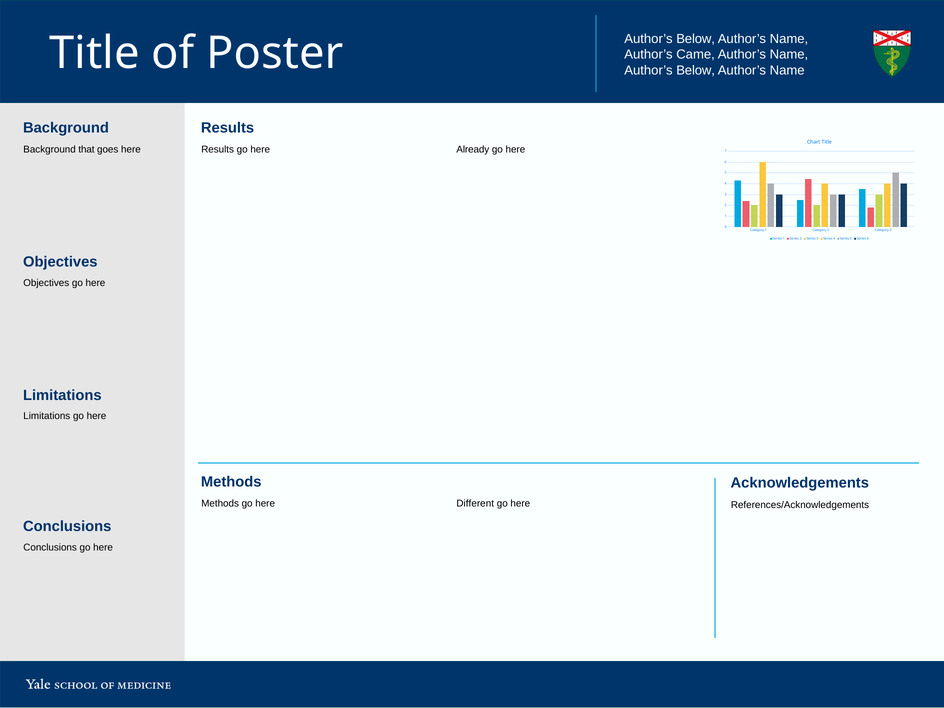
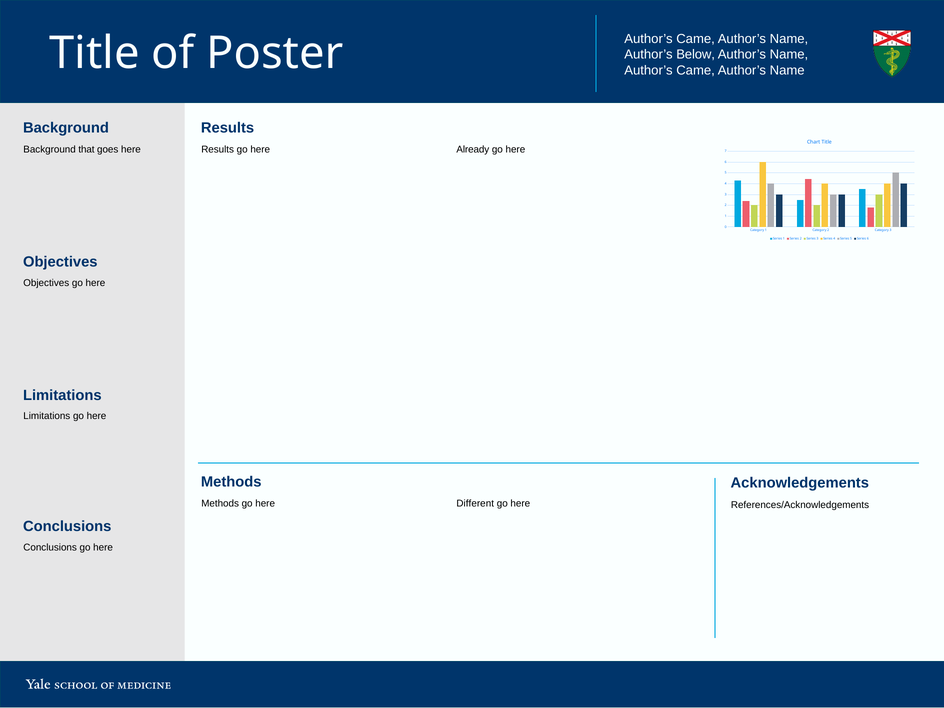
Below: Below -> Came (696, 39)
Came: Came -> Below (696, 55)
Below: Below -> Came (696, 70)
